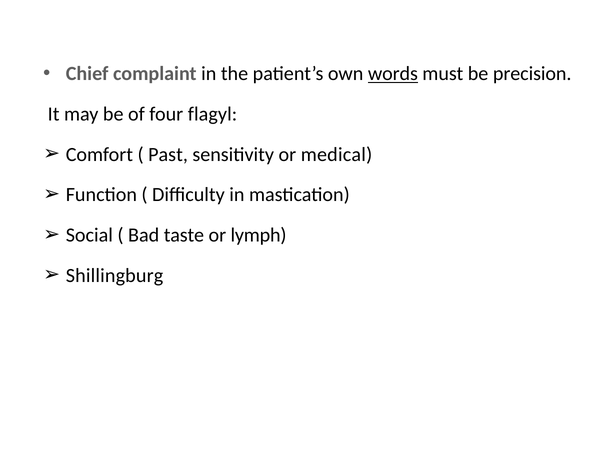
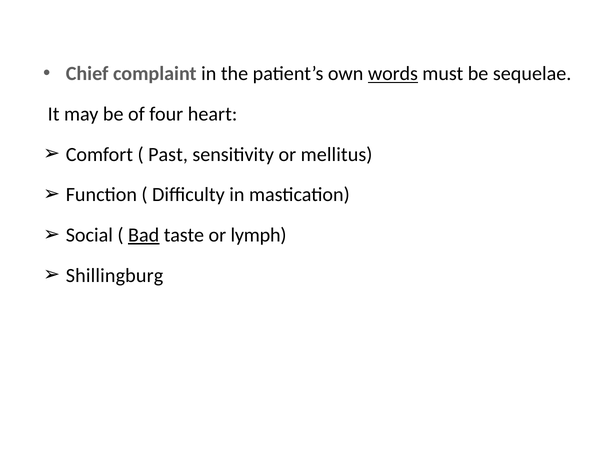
precision: precision -> sequelae (532, 74)
flagyl: flagyl -> heart (213, 114)
medical: medical -> mellitus (337, 154)
Bad underline: none -> present (144, 235)
